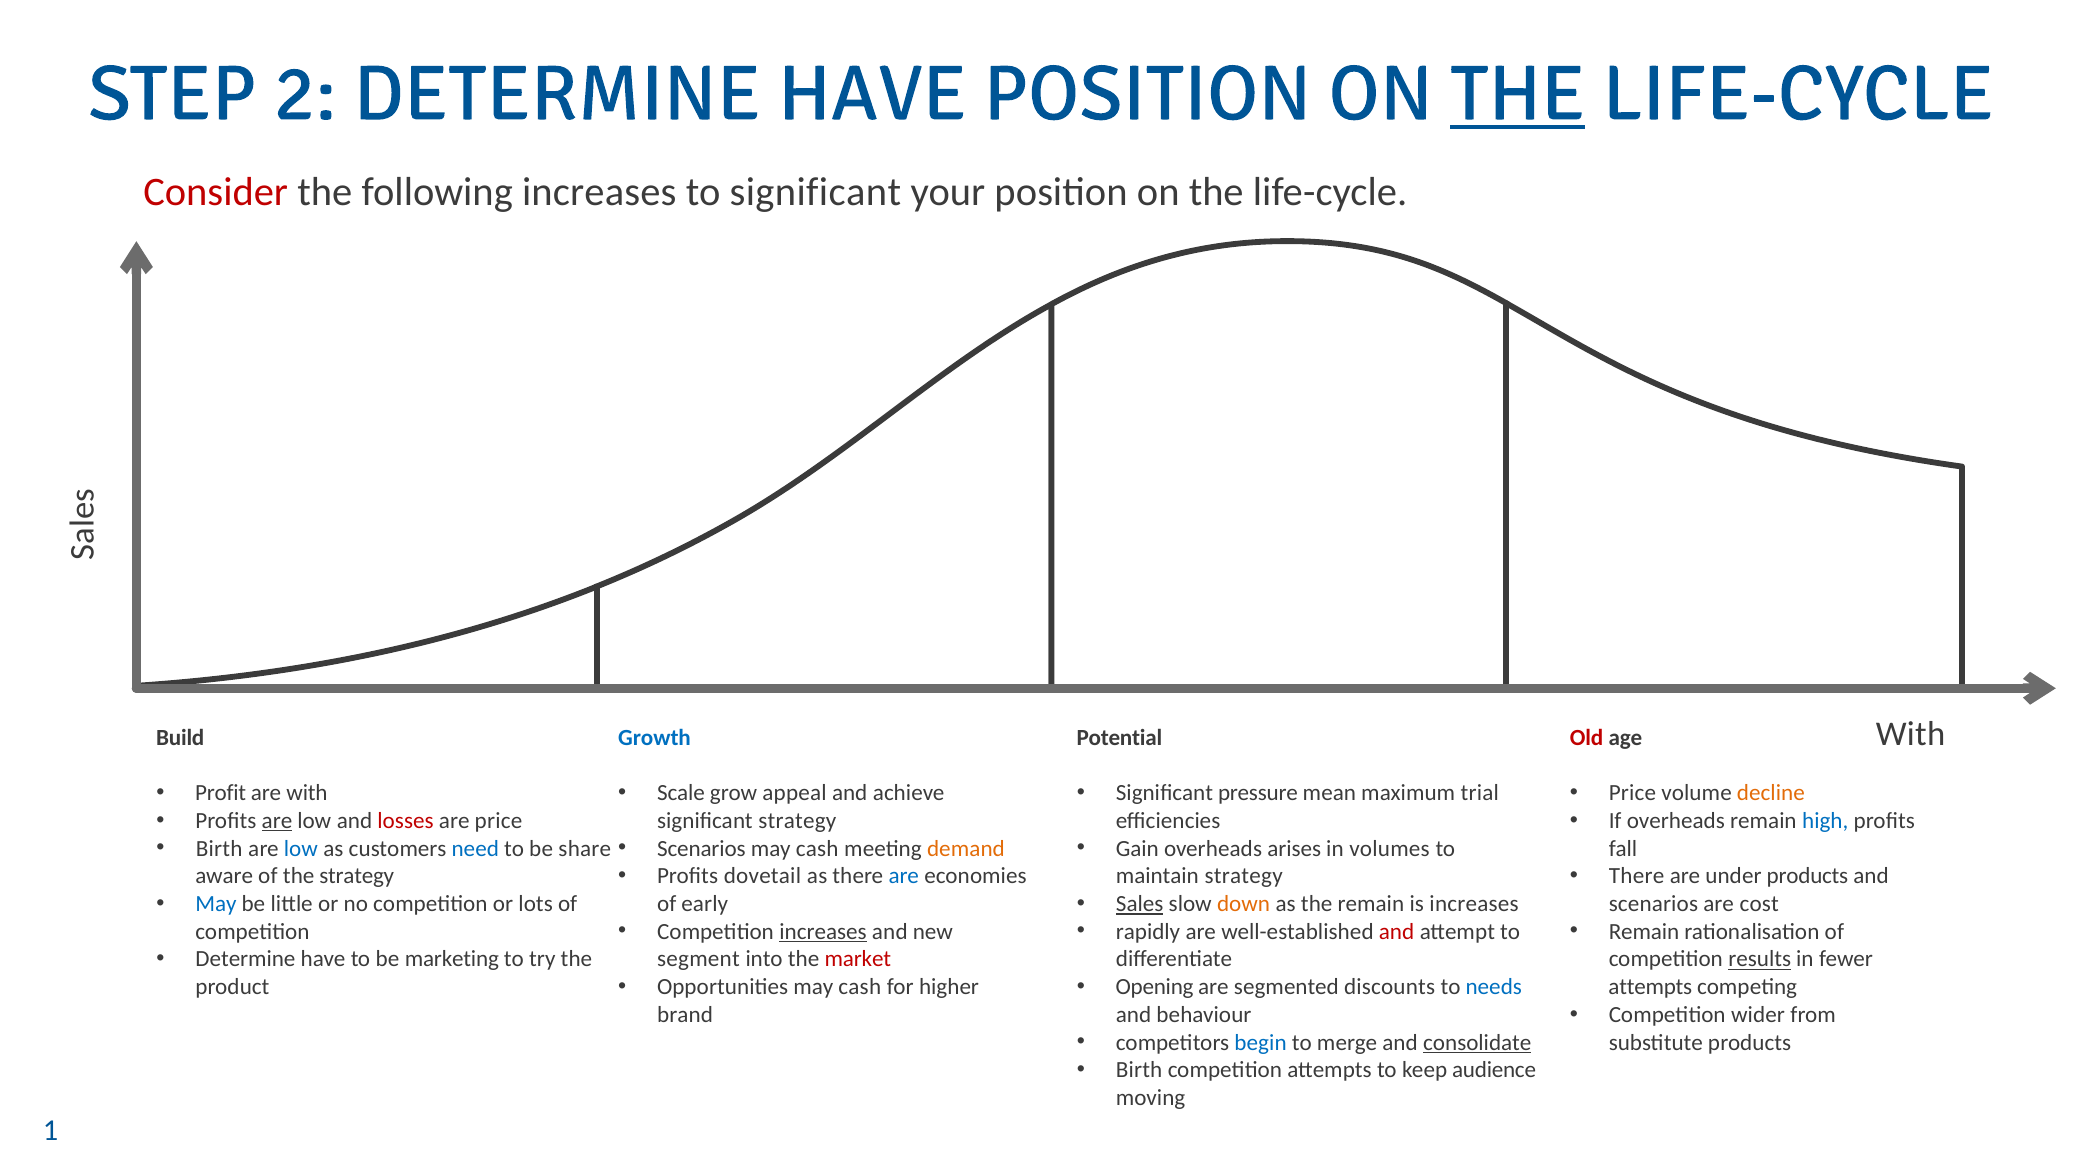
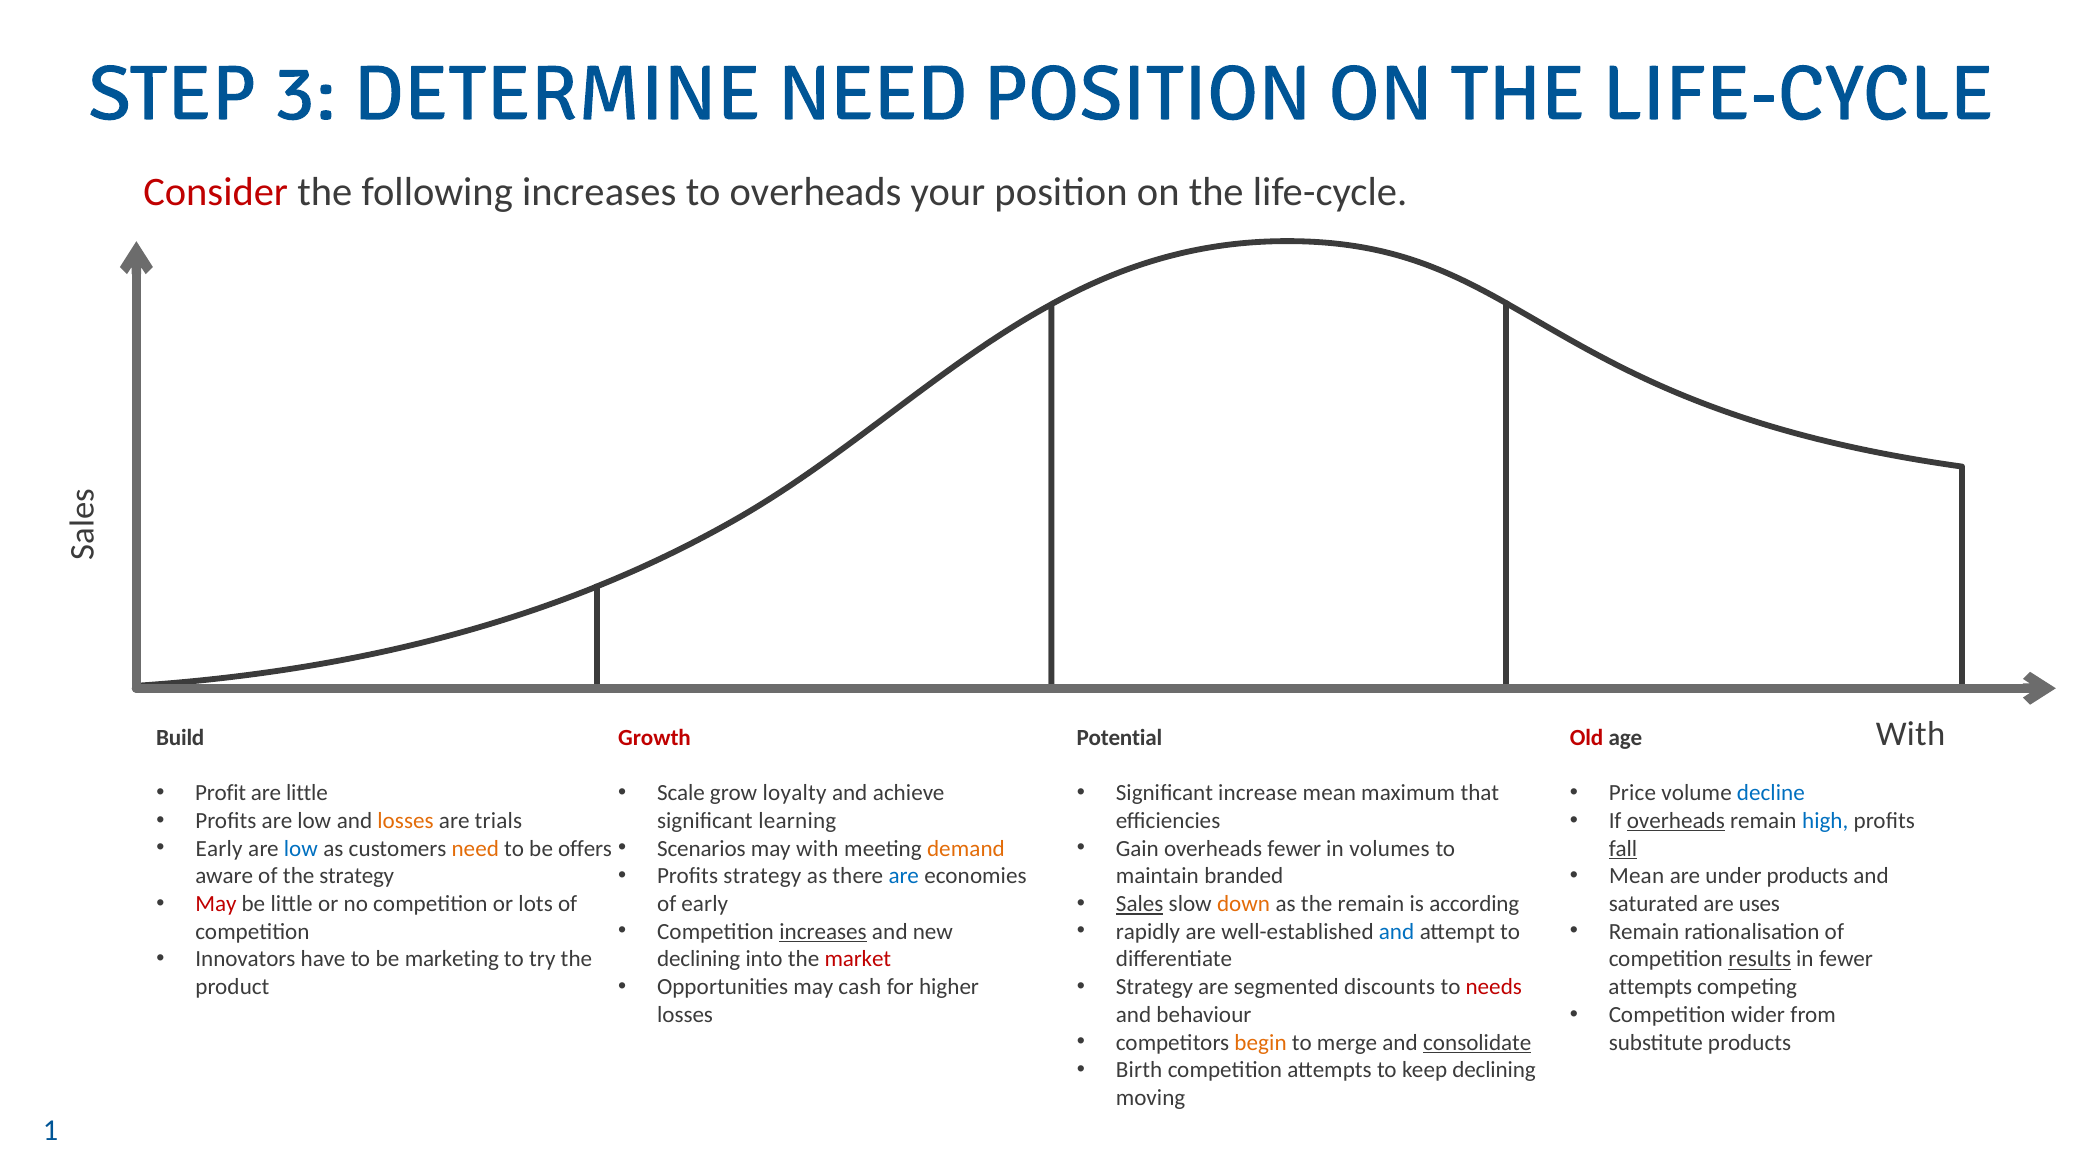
2: 2 -> 3 (305, 94)
HAVE: HAVE -> NEED (873, 94)
THE underline: present -> none (1518, 94)
to significant: significant -> overheads (816, 192)
Growth colour: blue -> red (654, 738)
are with: with -> little (307, 793)
appeal: appeal -> loyalty (795, 793)
pressure: pressure -> increase (1258, 793)
trial: trial -> that (1480, 793)
decline colour: orange -> blue (1771, 793)
are underline: present -> none (277, 821)
losses colour: red -> orange (406, 821)
are price: price -> trials (498, 821)
overheads underline: none -> present (1676, 821)
significant strategy: strategy -> learning (797, 821)
Birth: Birth -> Early (219, 849)
need colour: blue -> orange (475, 849)
share: share -> offers (585, 849)
cash: cash -> with (817, 849)
overheads arises: arises -> fewer (1294, 849)
fall underline: none -> present (1623, 849)
Profits dovetail: dovetail -> strategy (762, 876)
There: There -> Mean (1637, 876)
maintain strategy: strategy -> branded (1244, 876)
May colour: blue -> red (216, 904)
is increases: increases -> according (1474, 904)
scenarios: scenarios -> saturated (1654, 904)
cost: cost -> uses (1759, 904)
and colour: red -> blue (1397, 932)
Determine: Determine -> Innovators (245, 959)
segment: segment -> declining (699, 959)
Opening: Opening -> Strategy (1154, 987)
needs colour: blue -> red (1494, 987)
brand: brand -> losses (685, 1015)
begin colour: blue -> orange (1261, 1043)
keep audience: audience -> declining (1494, 1070)
